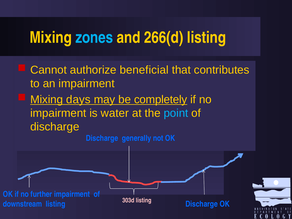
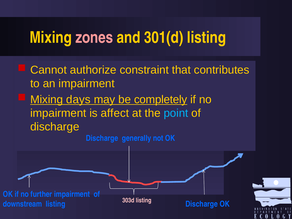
zones colour: light blue -> pink (94, 38)
266(d: 266(d -> 301(d (164, 38)
beneficial: beneficial -> constraint (144, 70)
water: water -> affect (115, 113)
